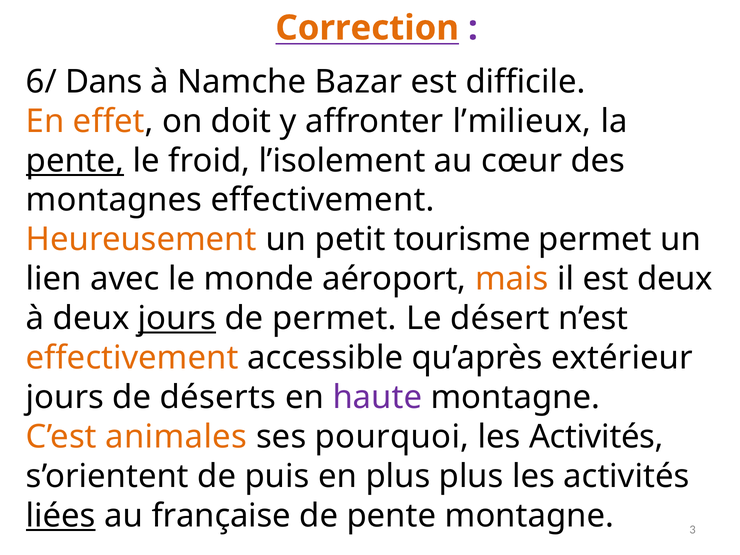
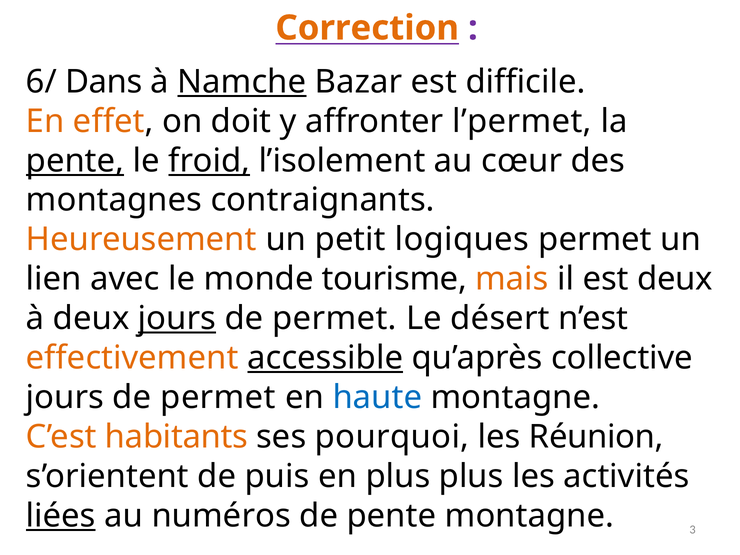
Namche underline: none -> present (242, 82)
l’milieux: l’milieux -> l’permet (522, 121)
froid underline: none -> present (209, 161)
montagnes effectivement: effectivement -> contraignants (323, 200)
tourisme: tourisme -> logiques (462, 240)
aéroport: aéroport -> tourisme (394, 279)
accessible underline: none -> present (325, 358)
extérieur: extérieur -> collective (622, 358)
déserts: déserts -> permet (218, 398)
haute colour: purple -> blue (377, 398)
animales: animales -> habitants (177, 437)
Activités: Activités -> Réunion (596, 437)
française: française -> numéros (221, 516)
